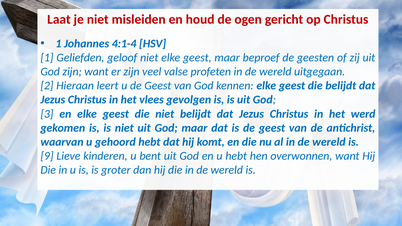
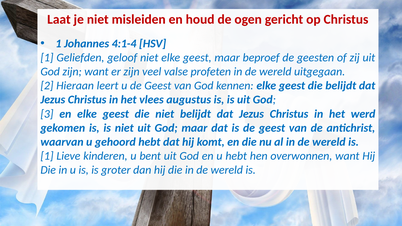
gevolgen: gevolgen -> augustus (189, 100)
9: 9 -> 1 (47, 156)
